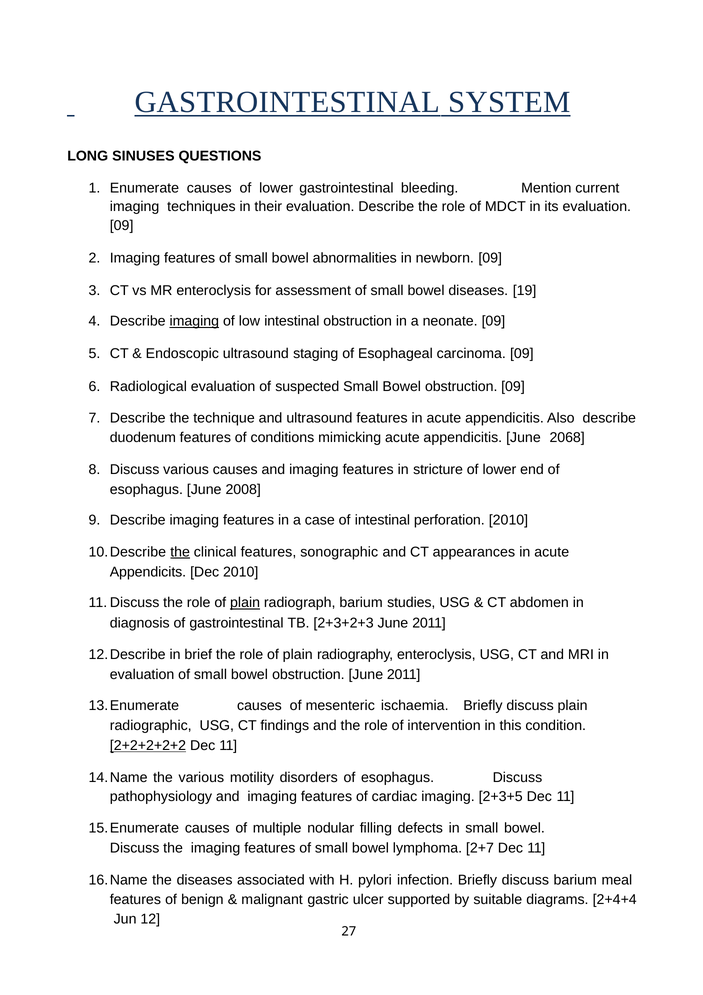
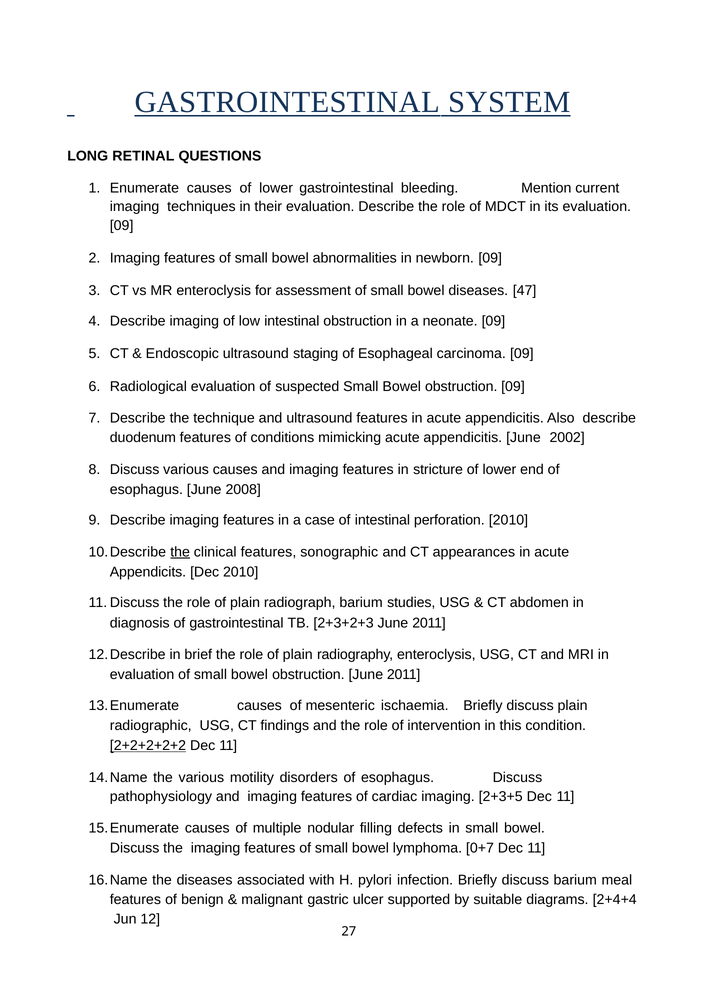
SINUSES: SINUSES -> RETINAL (143, 156)
19: 19 -> 47 (525, 291)
imaging underline: present -> none (194, 321)
2068: 2068 -> 2002 (567, 437)
plain underline: present -> none (245, 603)
2+7: 2+7 -> 0+7 (480, 848)
